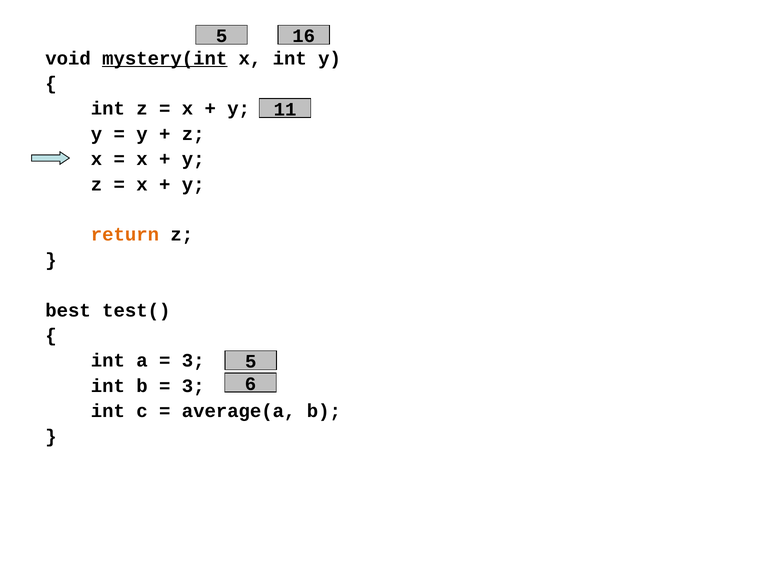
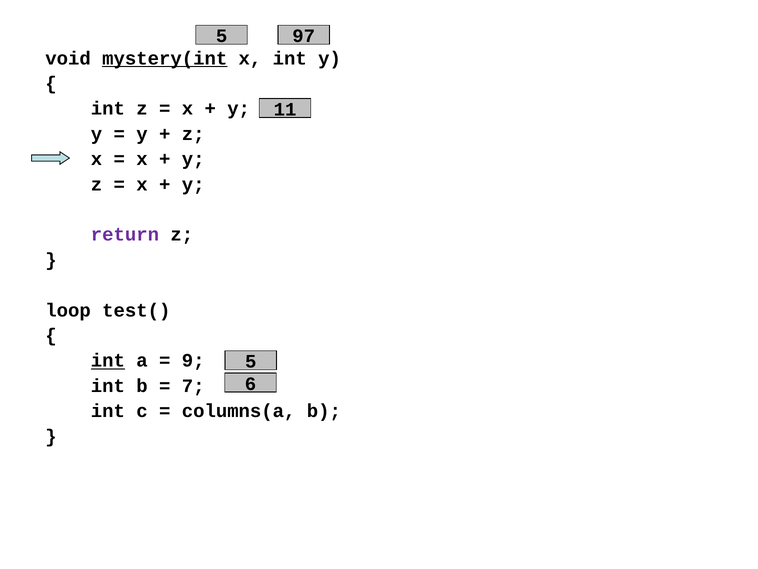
16: 16 -> 97 (304, 36)
return colour: orange -> purple (125, 235)
best: best -> loop (68, 310)
int underline: none -> present (108, 360)
3: 3 -> 9 (193, 360)
3: 3 -> 7 (193, 386)
average(a: average(a -> columns(a (239, 411)
